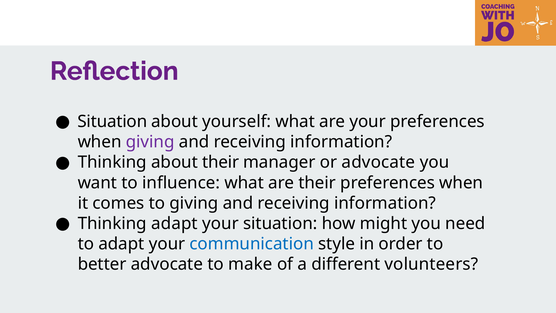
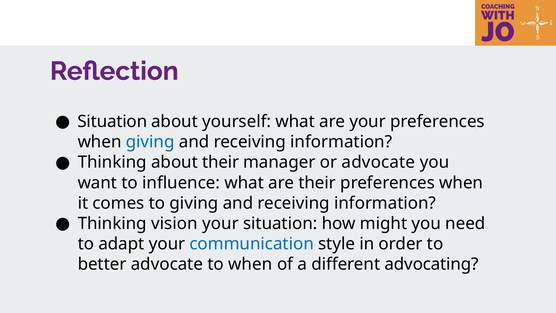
giving colour: purple -> blue (150, 142)
Thinking adapt: adapt -> vision (174, 223)
to make: make -> when (250, 264)
volunteers: volunteers -> advocating (432, 264)
